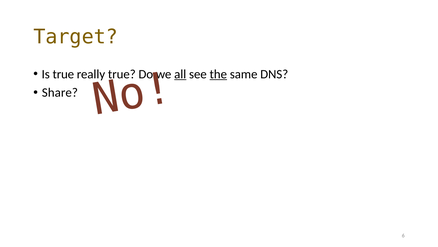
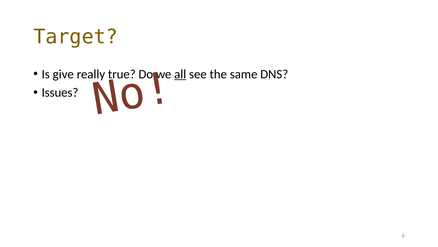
Is true: true -> give (63, 74)
the underline: present -> none (218, 74)
Share: Share -> Issues (60, 92)
